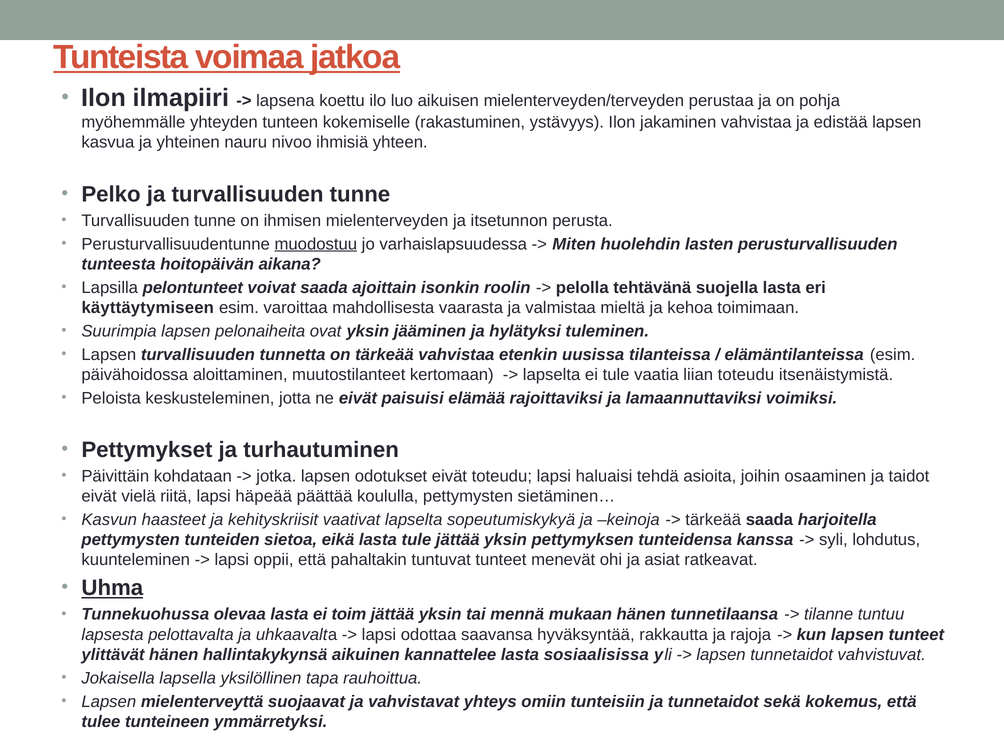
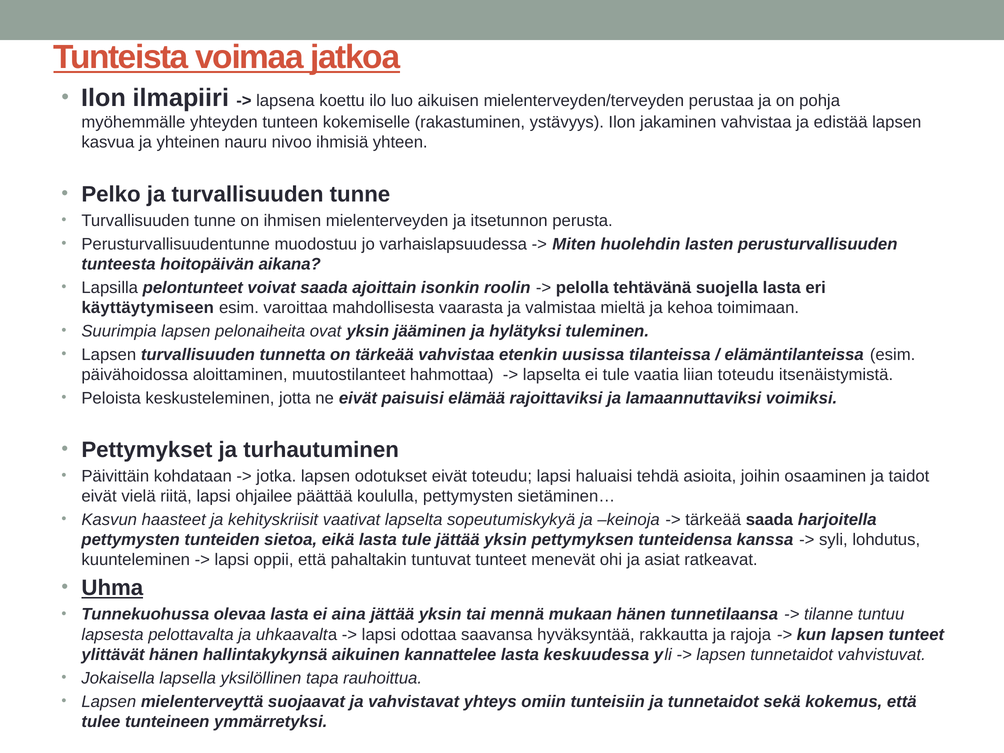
muodostuu underline: present -> none (316, 244)
kertomaan: kertomaan -> hahmottaa (452, 375)
häpeää: häpeää -> ohjailee (264, 496)
toim: toim -> aina (349, 614)
sosiaalisissa: sosiaalisissa -> keskuudessa (596, 655)
